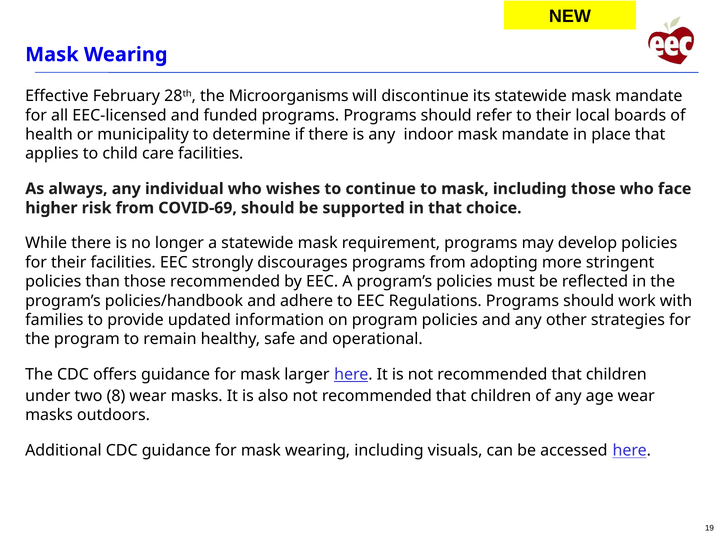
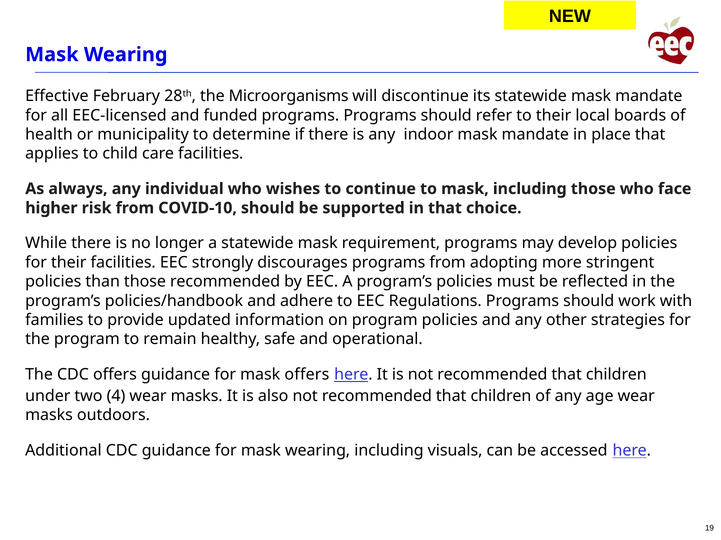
COVID-69: COVID-69 -> COVID-10 (198, 208)
mask larger: larger -> offers (307, 375)
8: 8 -> 4 (116, 397)
